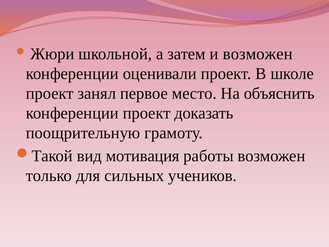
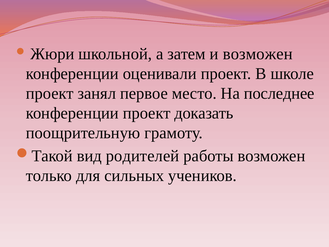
объяснить: объяснить -> последнее (279, 93)
мотивация: мотивация -> родителей (143, 156)
